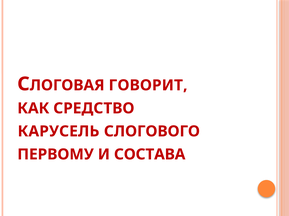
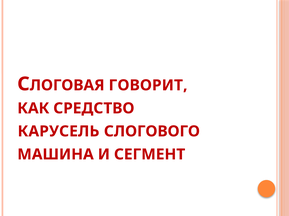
ПЕРВОМУ: ПЕРВОМУ -> МАШИНА (56, 155)
СОСТАВА: СОСТАВА -> СЕГМЕНТ (150, 155)
